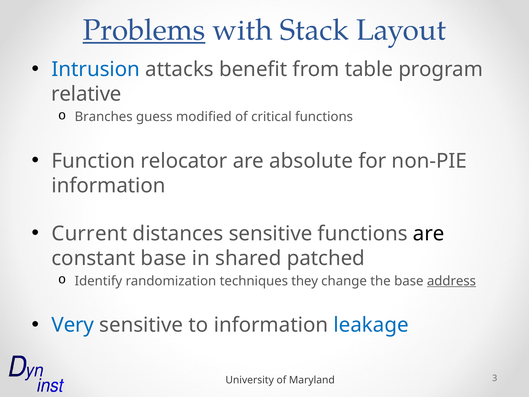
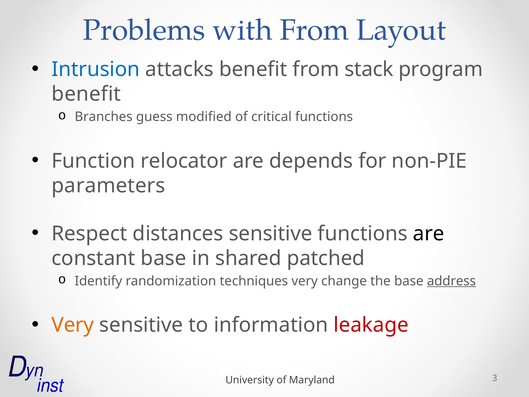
Problems underline: present -> none (144, 30)
with Stack: Stack -> From (314, 30)
table: table -> stack (369, 69)
relative: relative -> benefit (86, 94)
absolute: absolute -> depends (311, 161)
information: information -> parameters (108, 186)
Current: Current -> Respect (89, 233)
techniques they: they -> very (305, 281)
Very colour: blue -> orange (73, 325)
leakage colour: blue -> red (371, 325)
